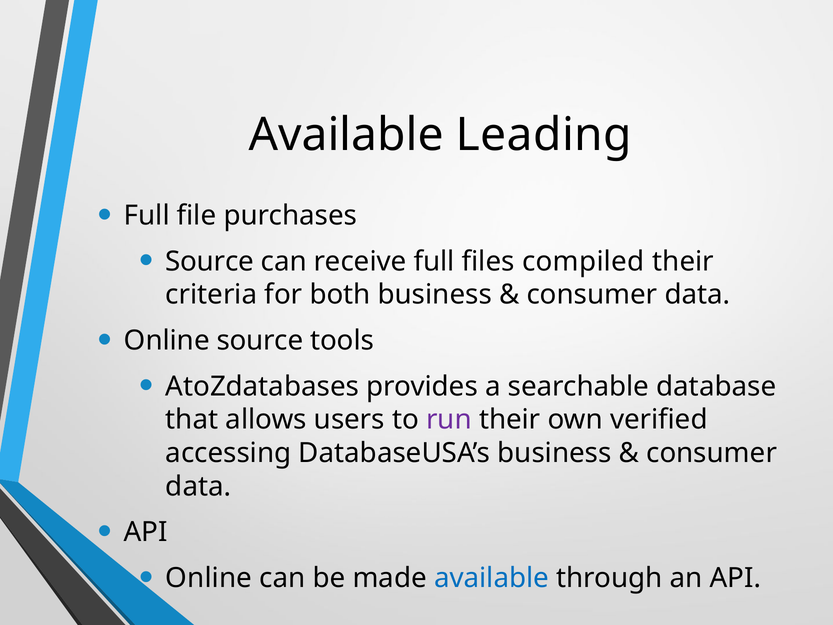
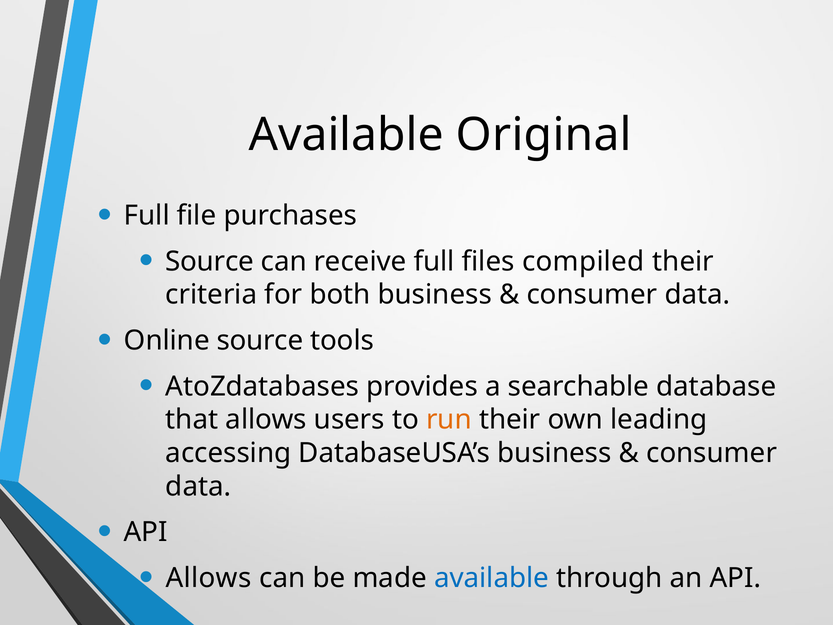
Leading: Leading -> Original (544, 135)
run colour: purple -> orange (449, 420)
verified: verified -> leading (659, 420)
Online: Online -> Allows (209, 578)
